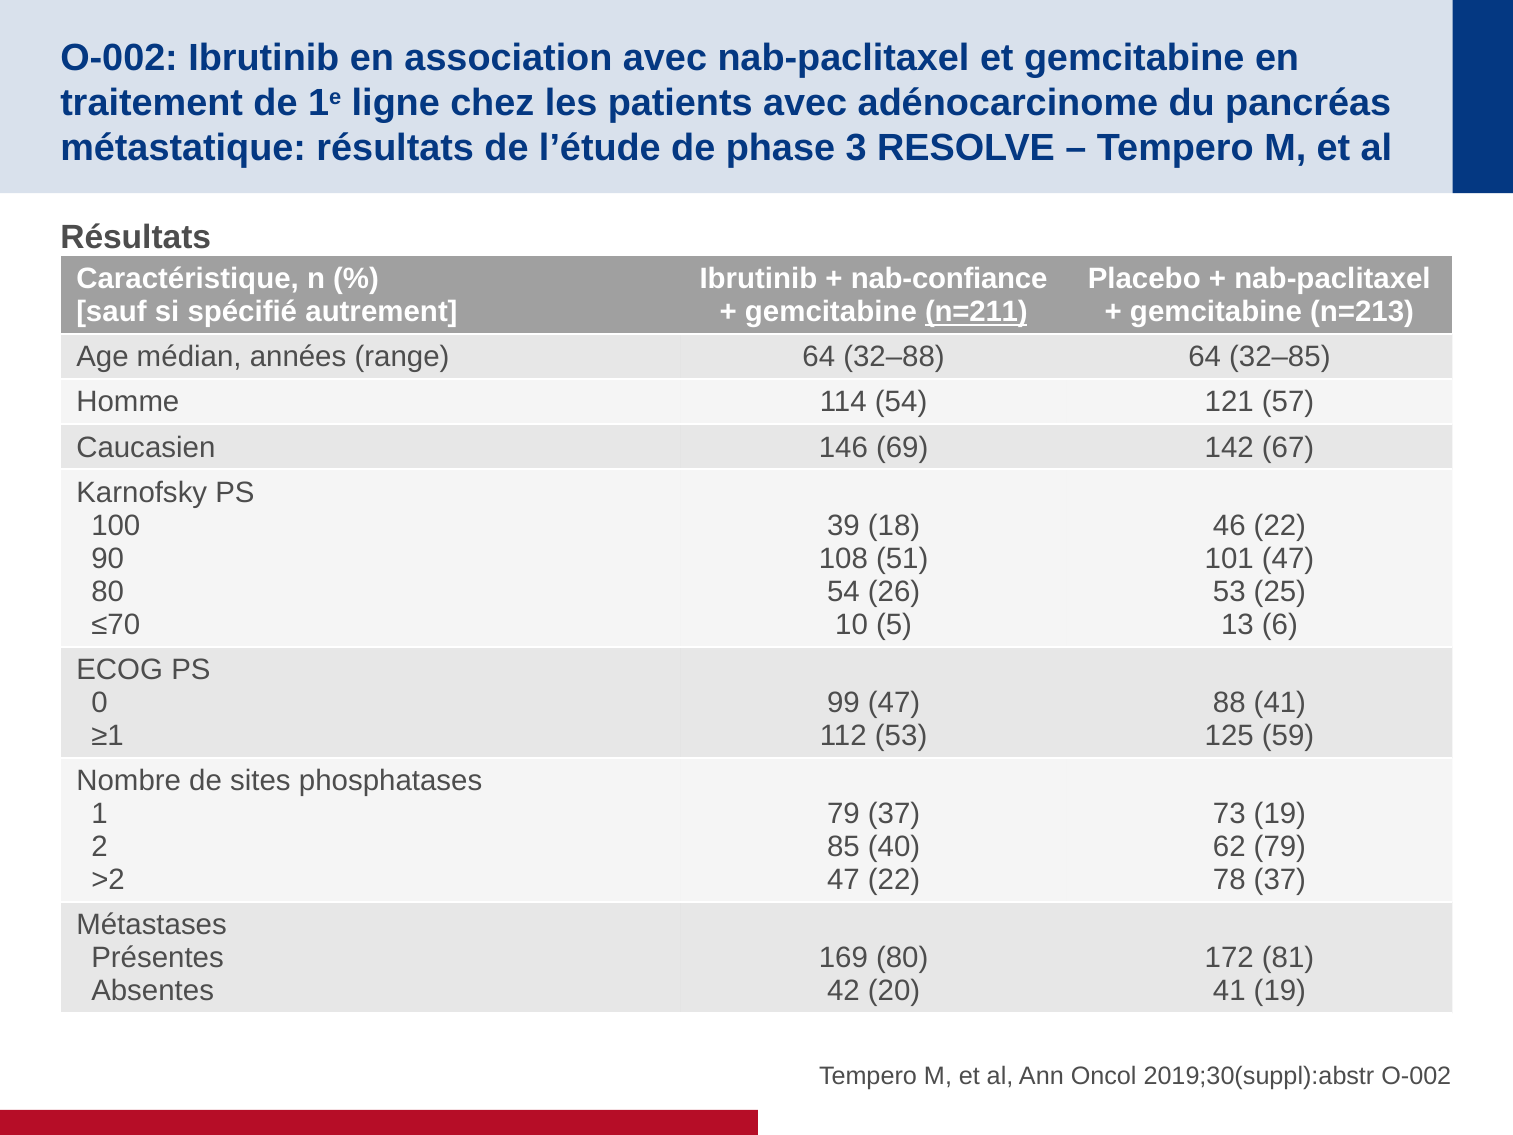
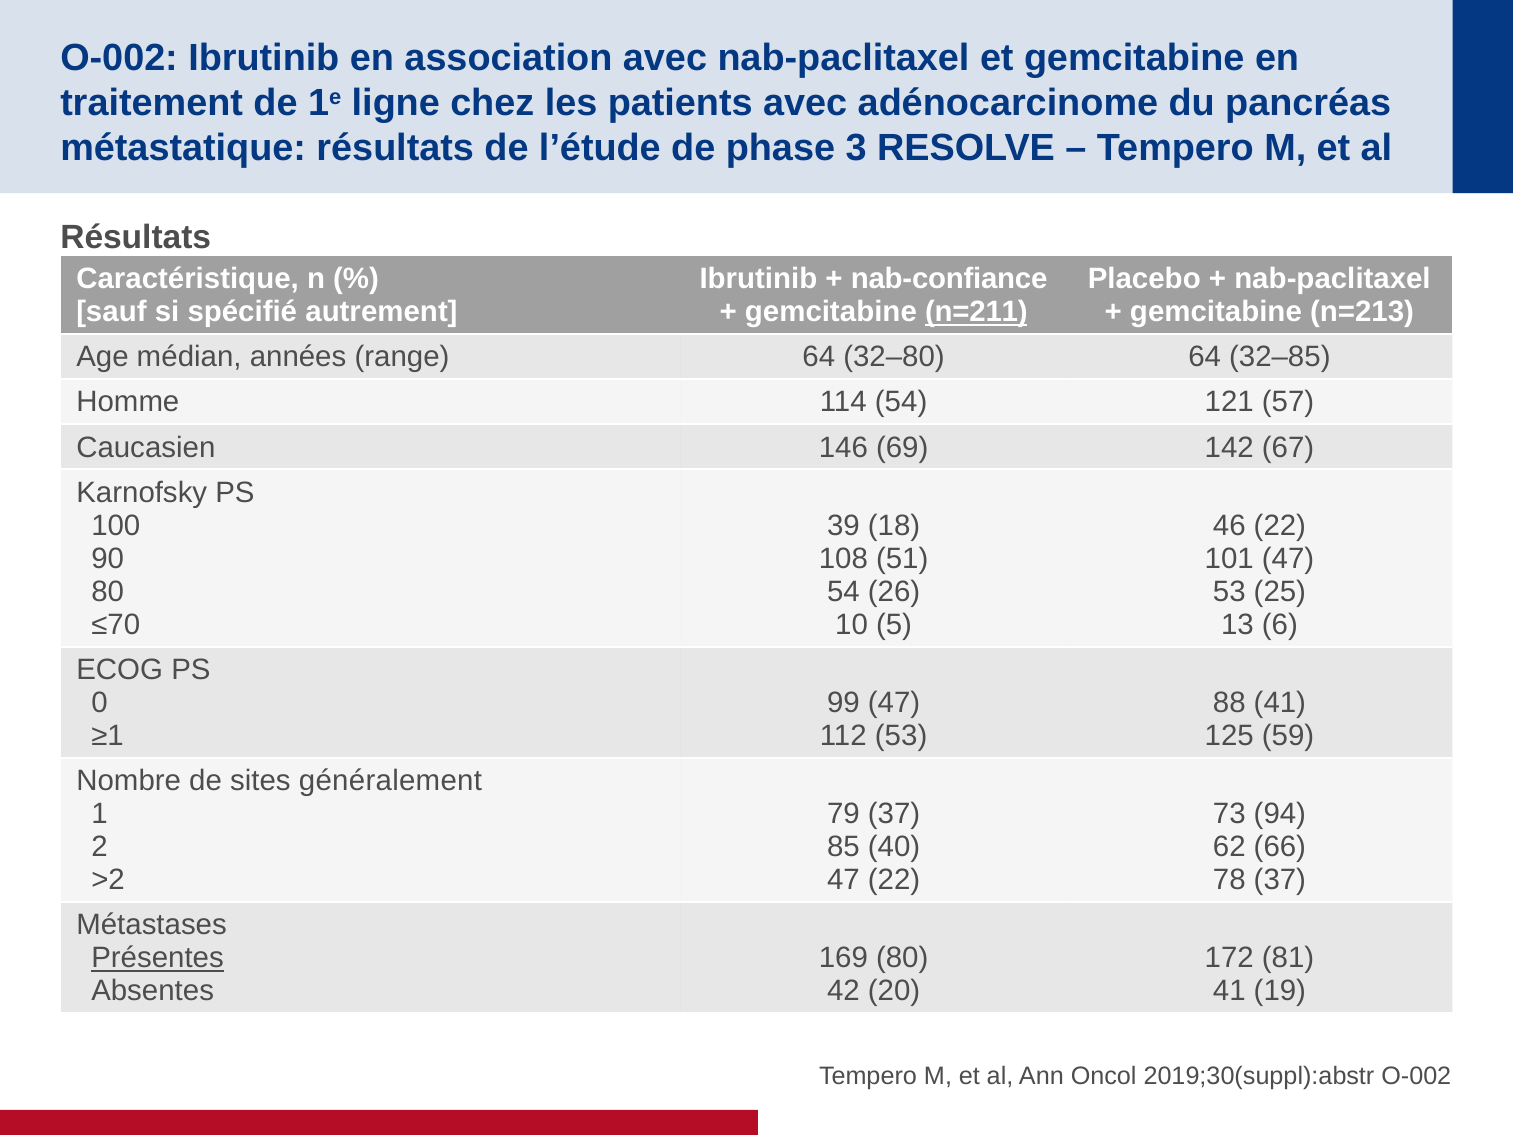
32–88: 32–88 -> 32–80 (894, 357)
phosphatases: phosphatases -> généralement (390, 781)
73 19: 19 -> 94 (1280, 814)
62 79: 79 -> 66 (1280, 847)
Présentes underline: none -> present (158, 958)
